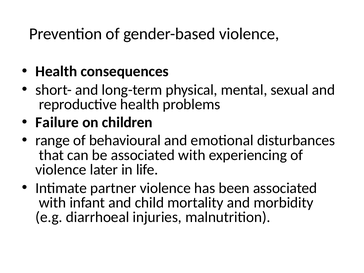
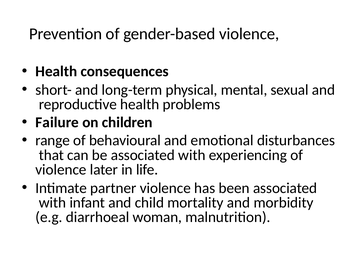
injuries: injuries -> woman (157, 217)
